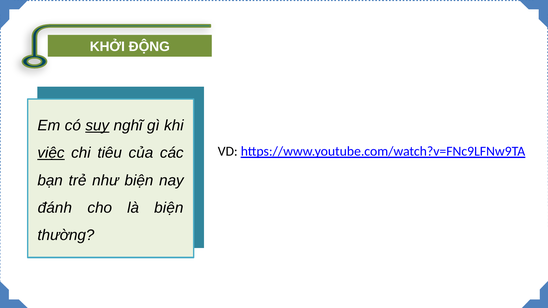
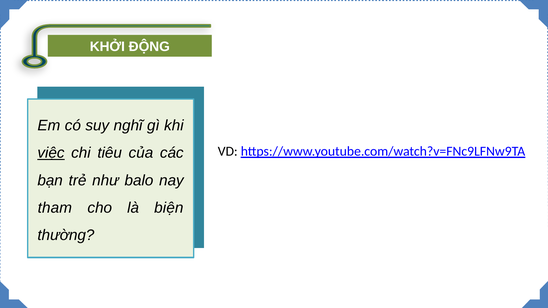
suy underline: present -> none (97, 126)
như biện: biện -> balo (139, 180)
đánh: đánh -> tham (55, 208)
